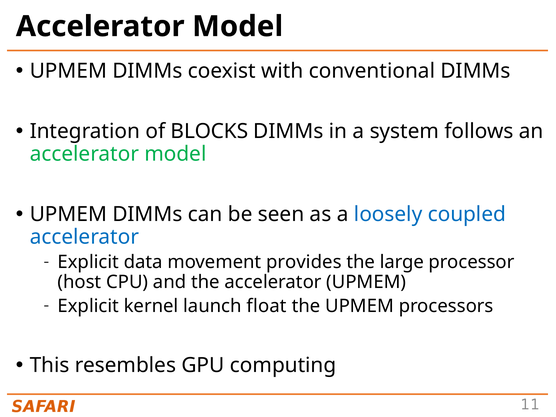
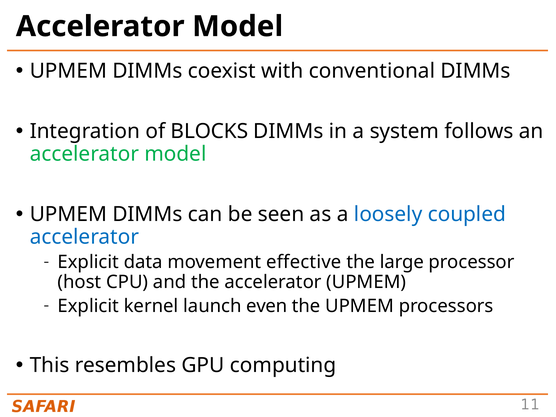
provides: provides -> effective (304, 262)
float: float -> even (267, 306)
